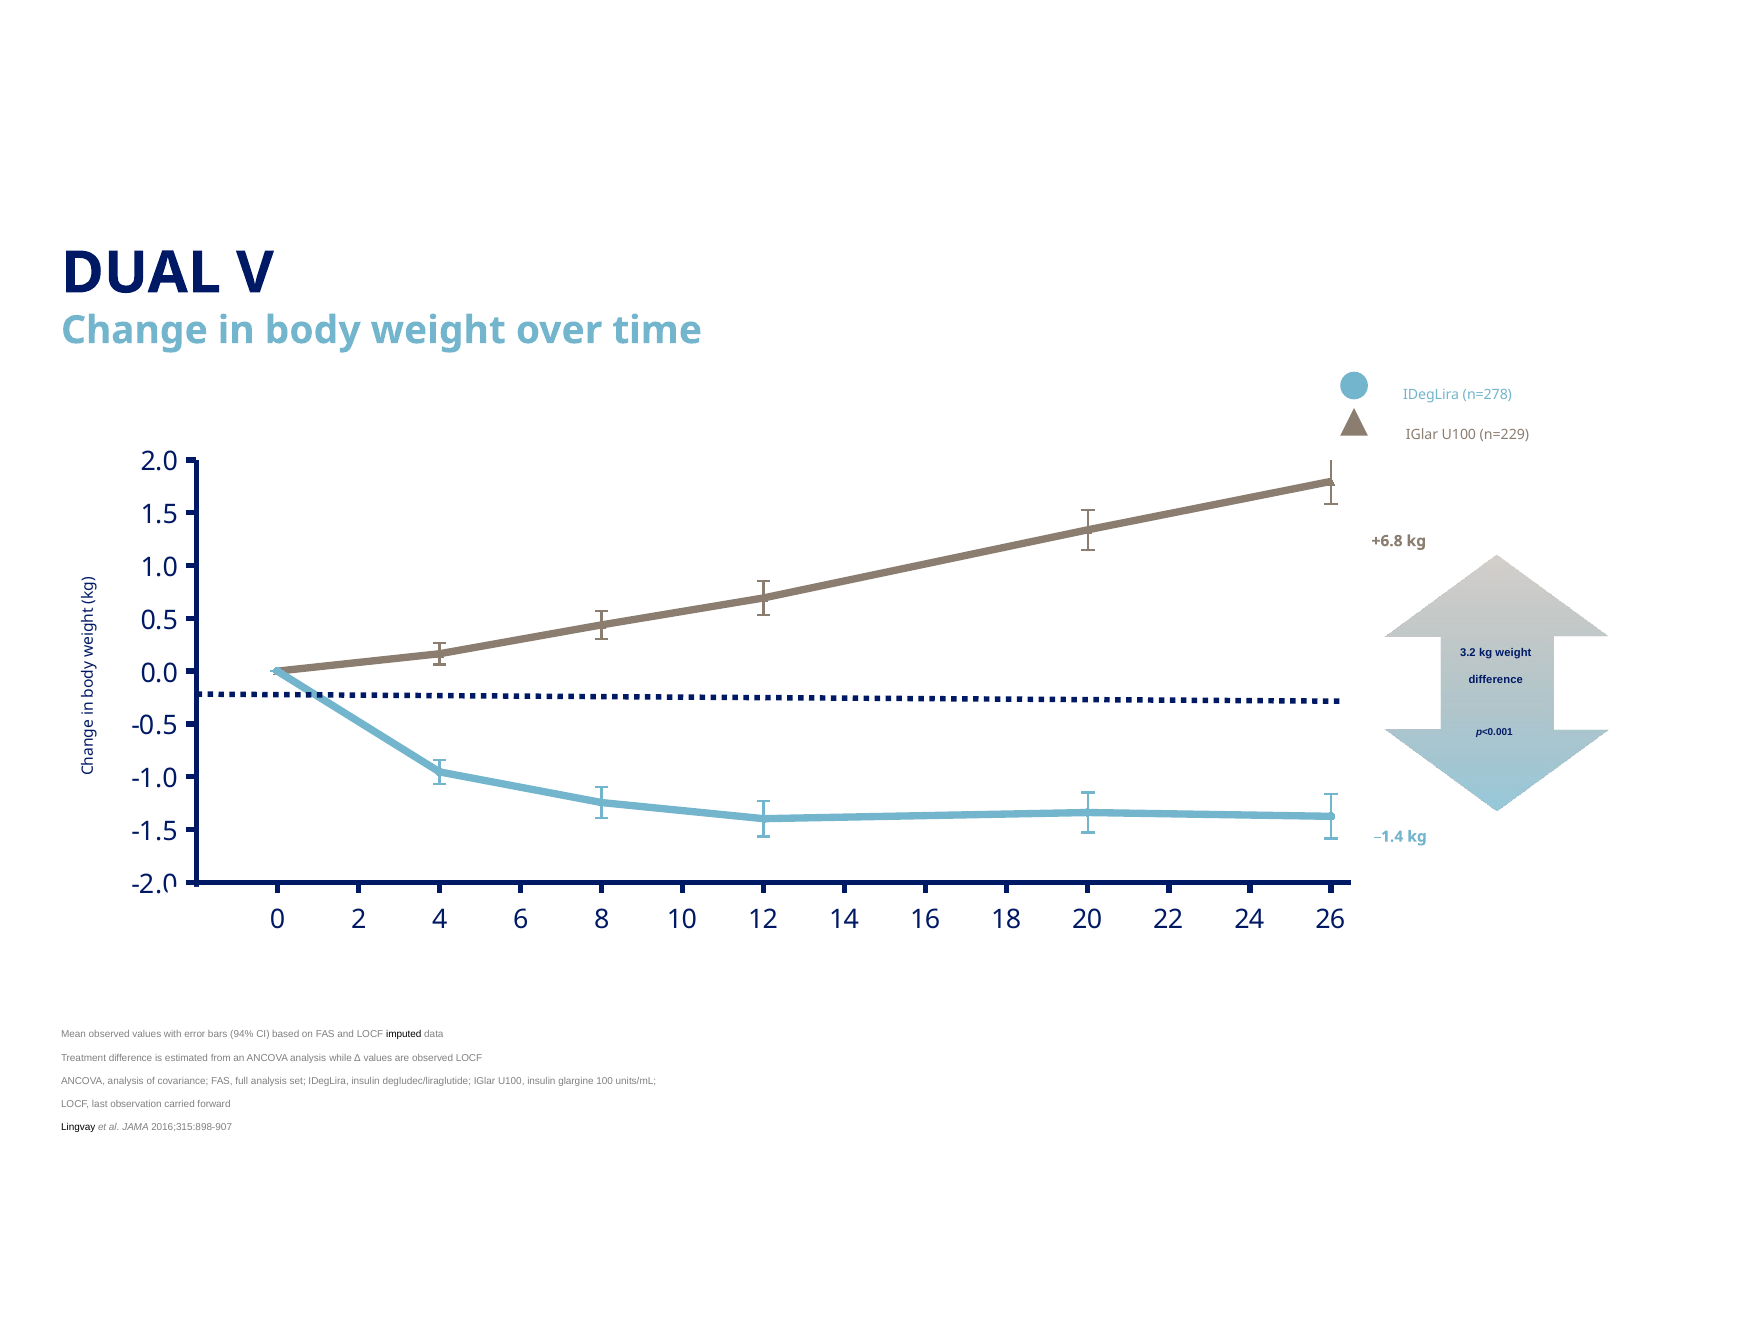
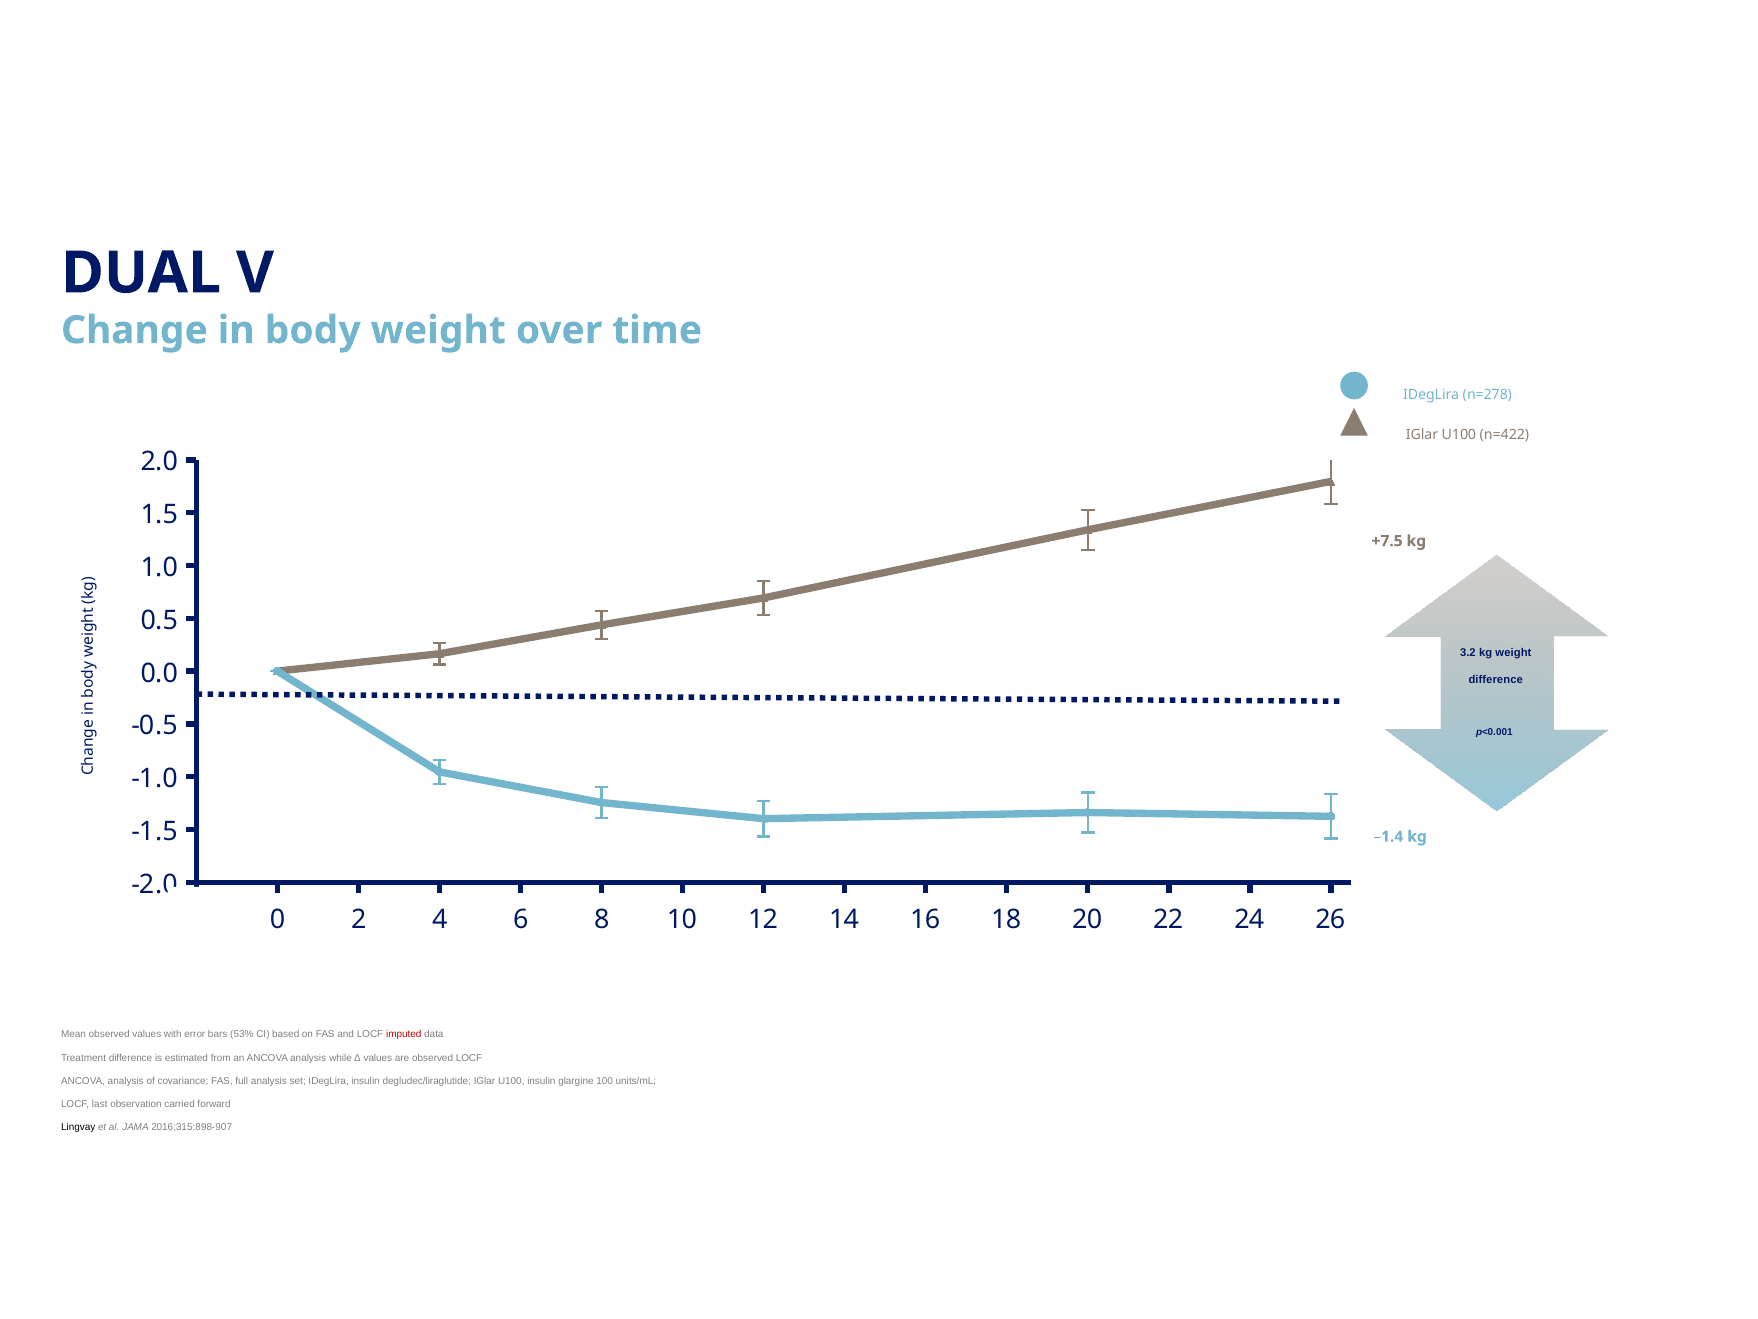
n=229: n=229 -> n=422 (1504, 434)
+6.8: +6.8 -> +7.5 (1387, 541)
94%: 94% -> 53% (242, 1034)
imputed colour: black -> red (404, 1034)
